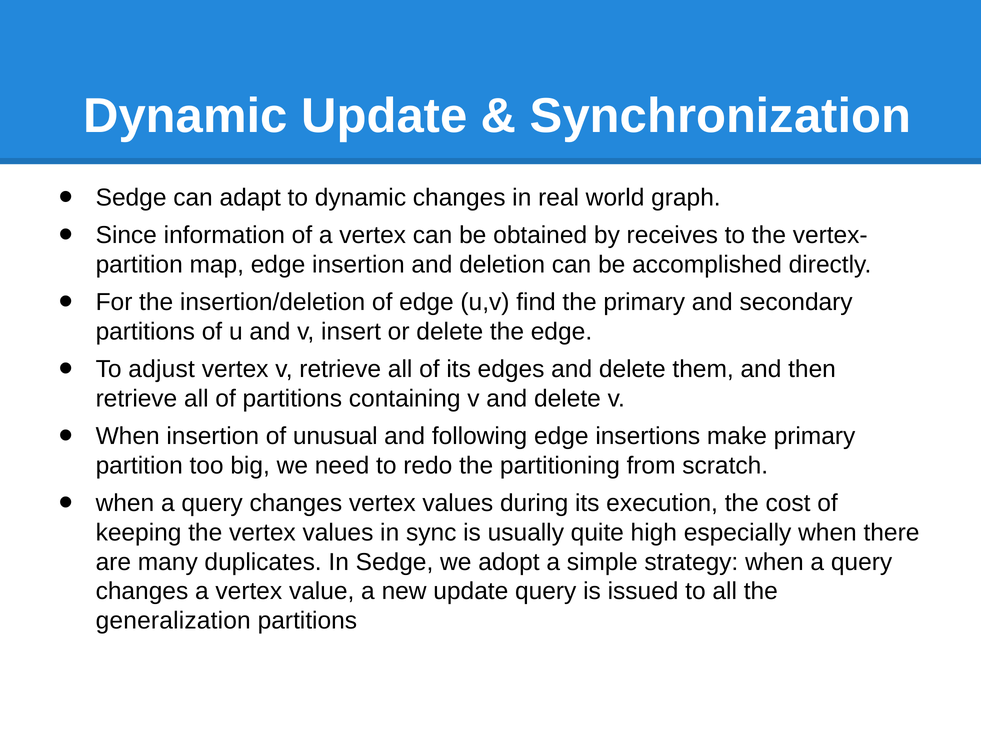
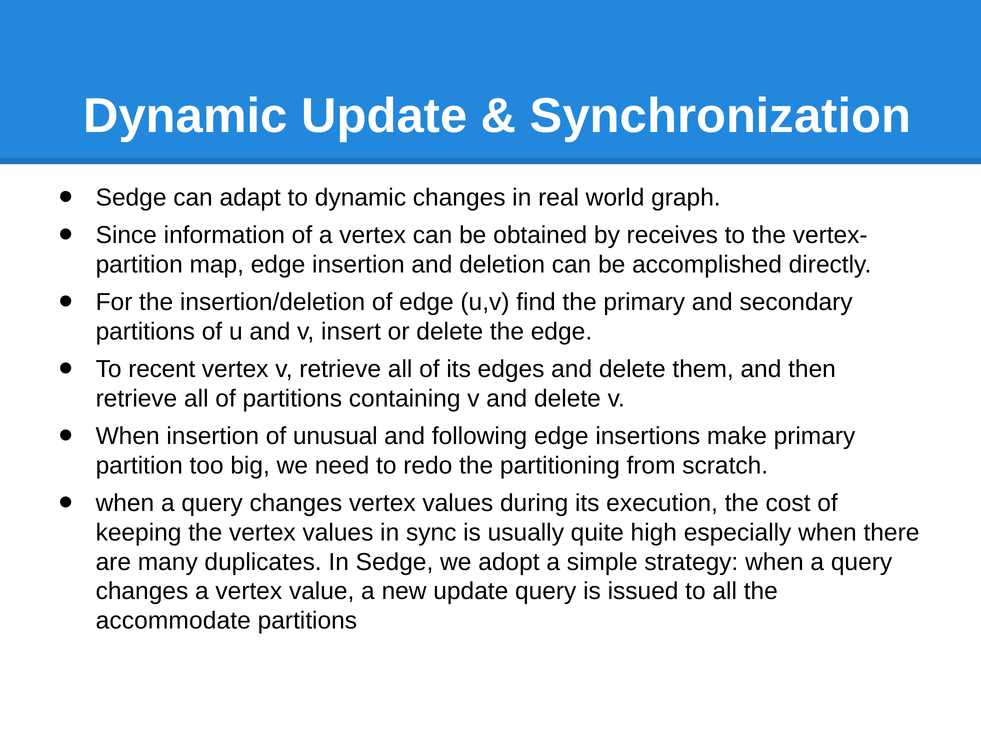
adjust: adjust -> recent (162, 370)
generalization: generalization -> accommodate (173, 621)
